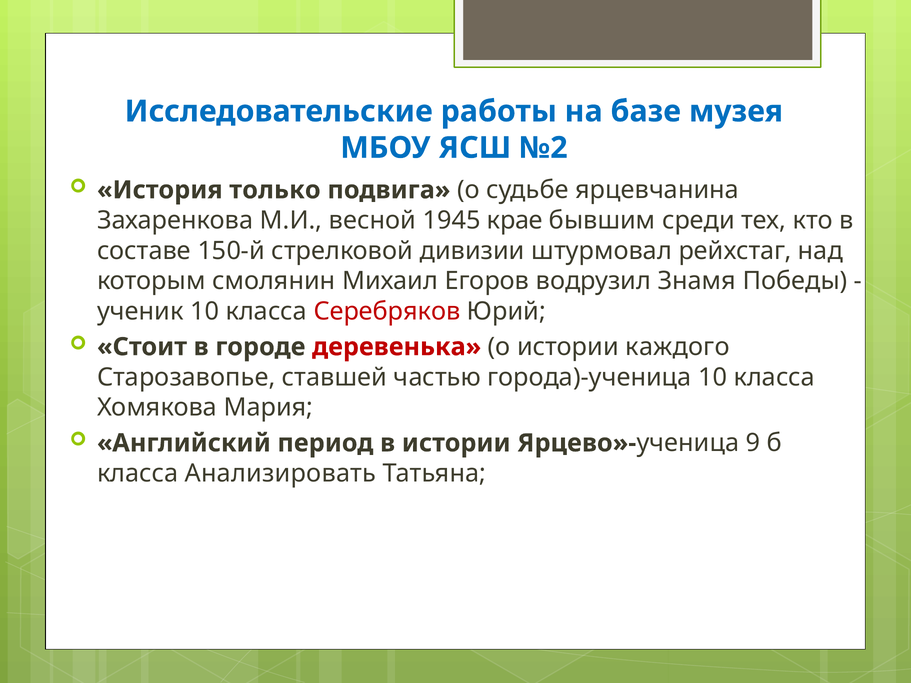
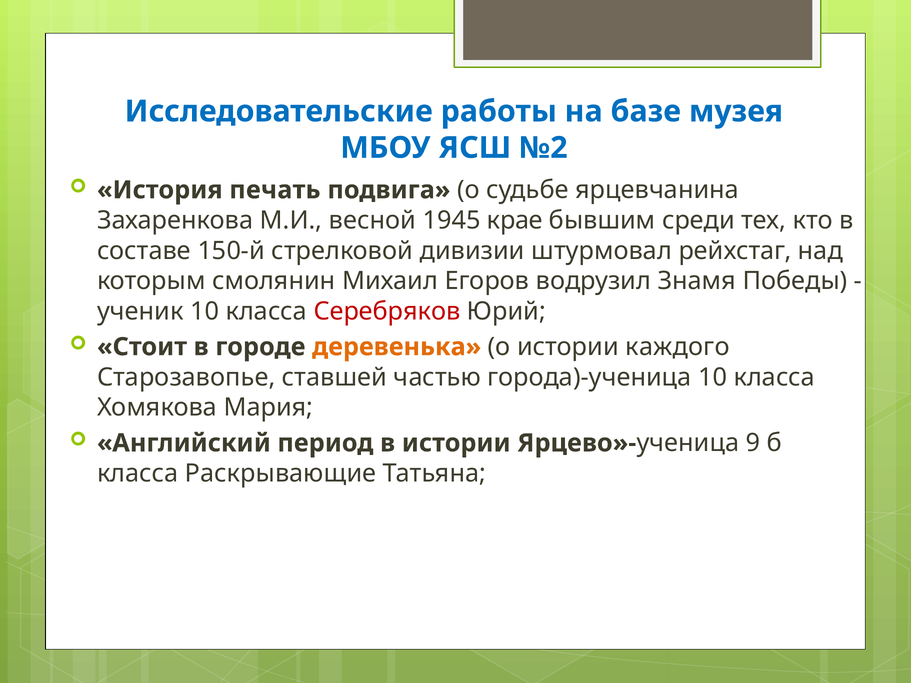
только: только -> печать (275, 190)
деревенька colour: red -> orange (397, 347)
Анализировать: Анализировать -> Раскрывающие (281, 474)
